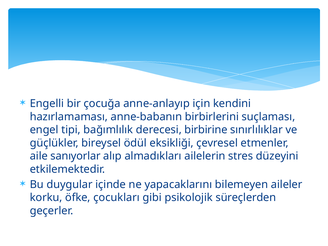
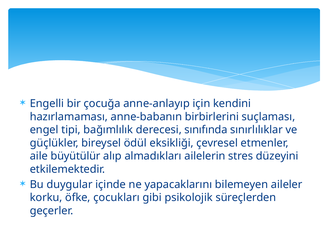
birbirine: birbirine -> sınıfında (206, 130)
sanıyorlar: sanıyorlar -> büyütülür (76, 156)
